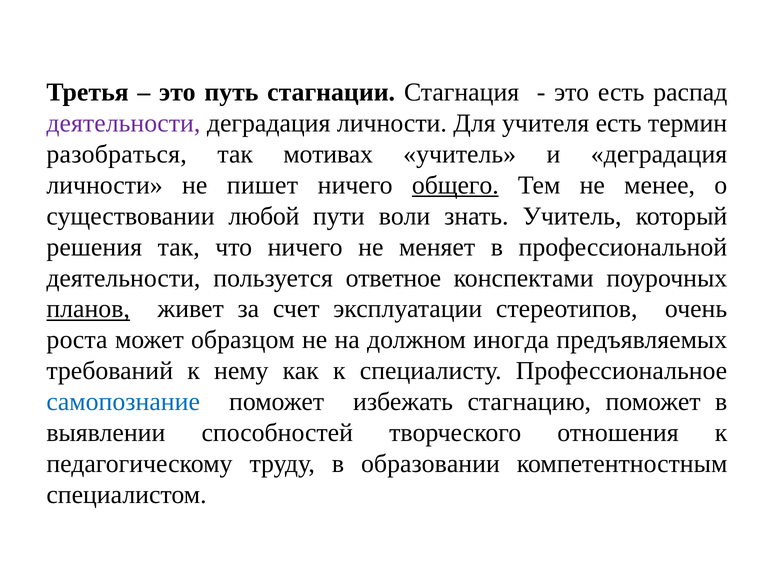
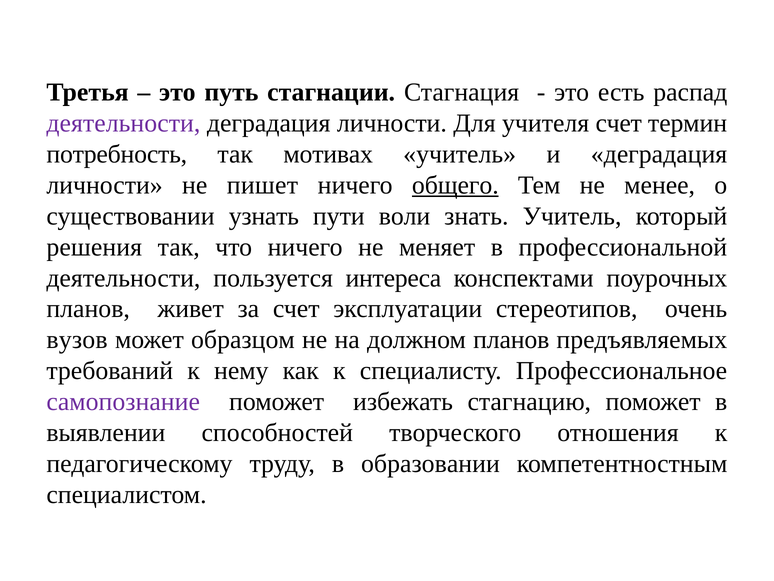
учителя есть: есть -> счет (619, 123)
разобраться: разобраться -> потребность (117, 154)
любой: любой -> узнать (264, 216)
ответное: ответное -> интереса (393, 278)
планов underline: present -> none (88, 309)
роста: роста -> вузов (77, 340)
должном иногда: иногда -> планов (511, 340)
самопознание colour: blue -> purple (123, 402)
